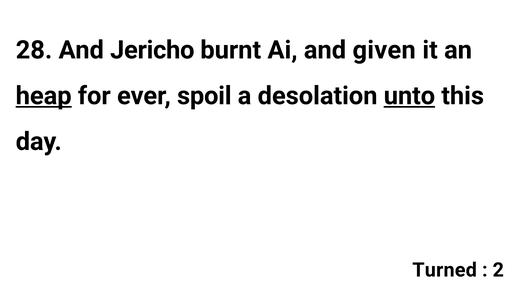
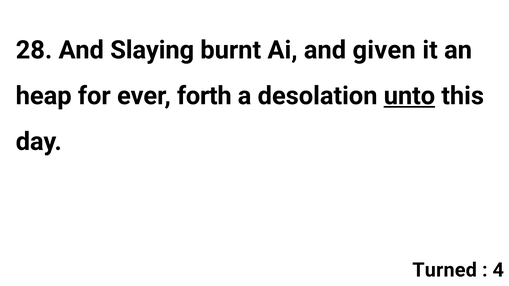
Jericho: Jericho -> Slaying (152, 50)
heap underline: present -> none (44, 96)
spoil: spoil -> forth (204, 96)
2: 2 -> 4 (498, 270)
